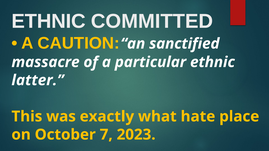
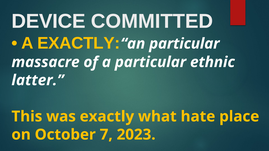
ETHNIC: ETHNIC -> DEVICE (49, 21)
A CAUTION: CAUTION -> EXACTLY (79, 43)
an sanctified: sanctified -> particular (184, 44)
